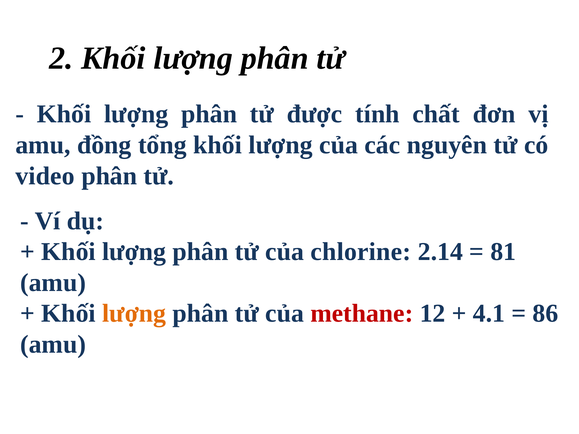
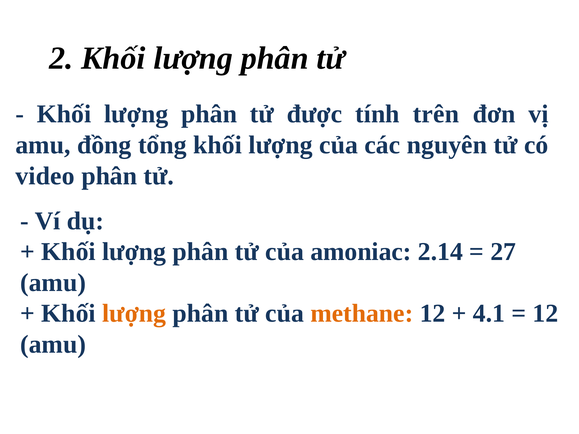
chất: chất -> trên (436, 114)
chlorine: chlorine -> amoniac (361, 252)
81: 81 -> 27 (503, 252)
methane colour: red -> orange (362, 314)
86: 86 -> 12 (546, 314)
